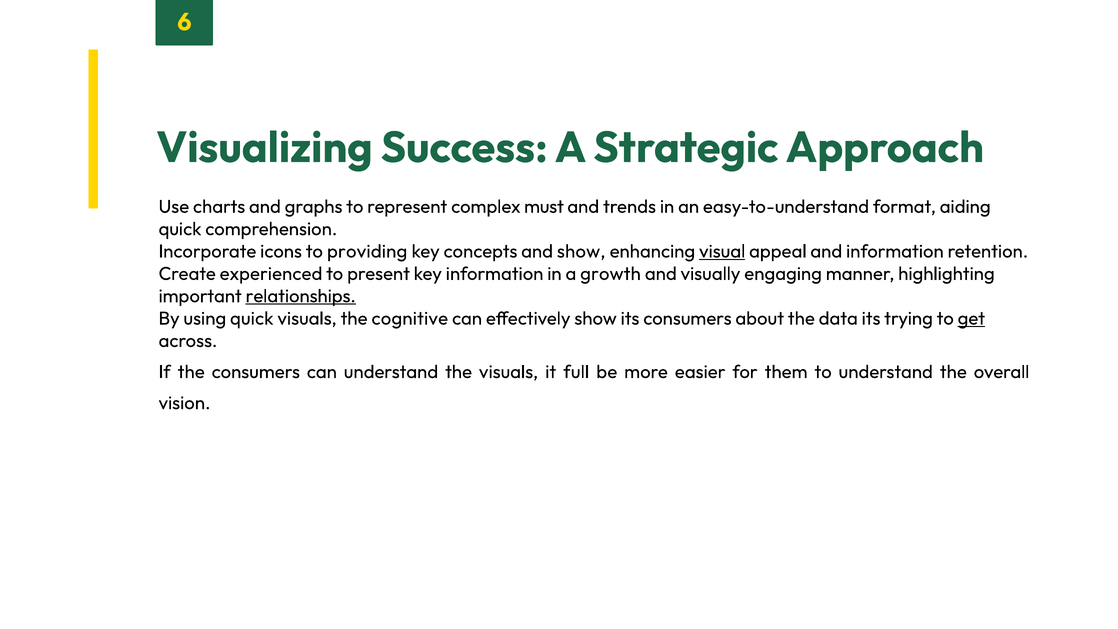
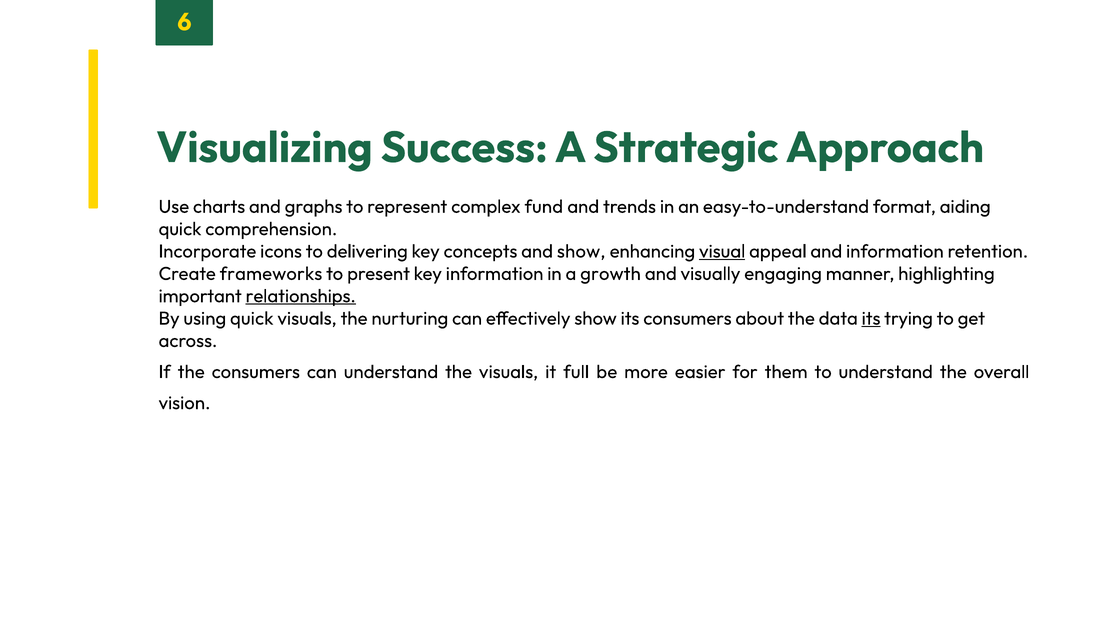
must: must -> fund (544, 207)
providing: providing -> delivering (367, 251)
experienced: experienced -> frameworks (271, 274)
cognitive: cognitive -> nurturing (410, 318)
its underline: none -> present (871, 318)
get underline: present -> none (971, 318)
